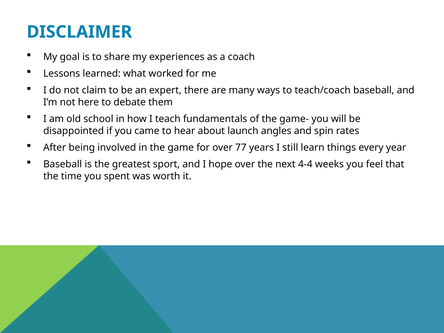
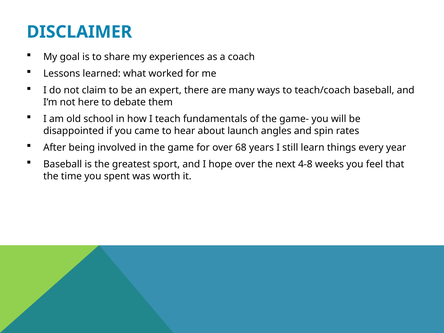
77: 77 -> 68 (241, 148)
4-4: 4-4 -> 4-8 (305, 164)
